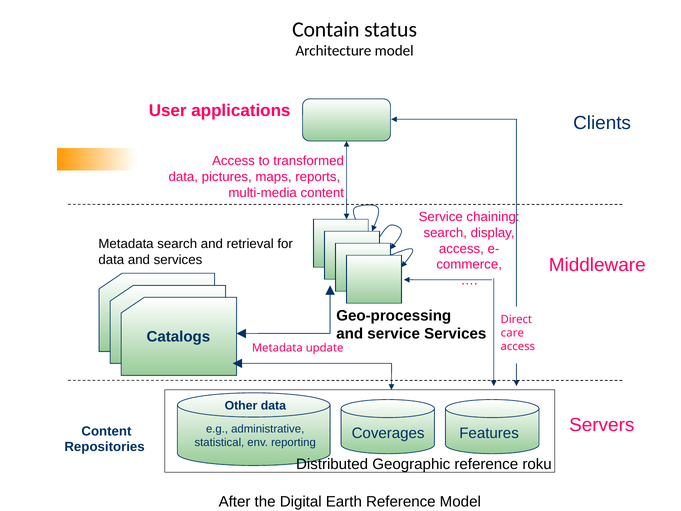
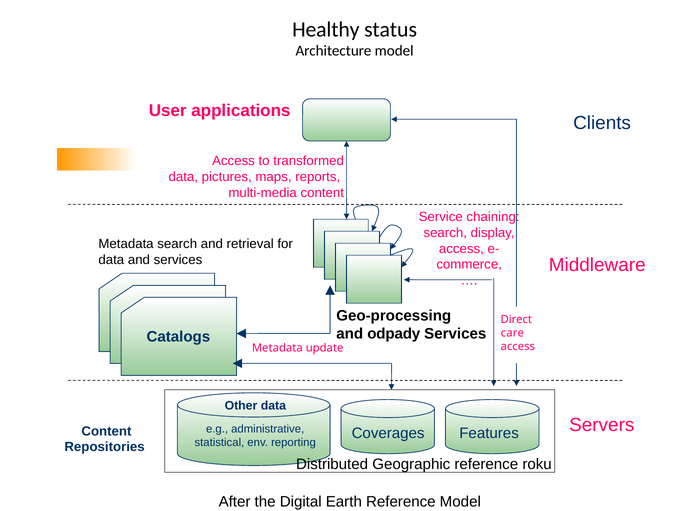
Contain: Contain -> Healthy (326, 29)
and service: service -> odpady (394, 334)
